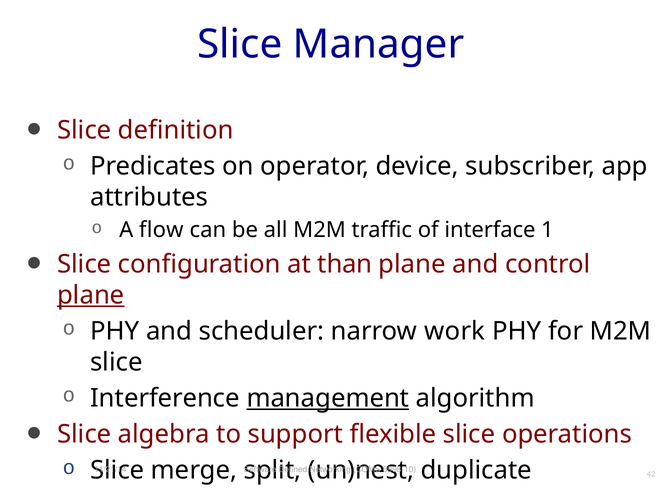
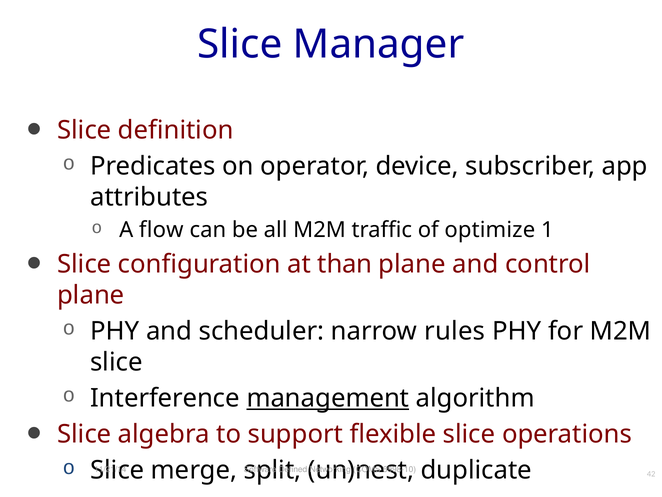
interface: interface -> optimize (490, 230)
plane underline: present -> none (91, 295)
work: work -> rules (455, 331)
